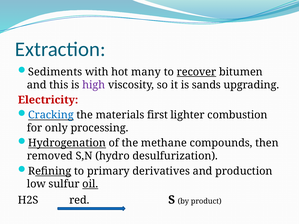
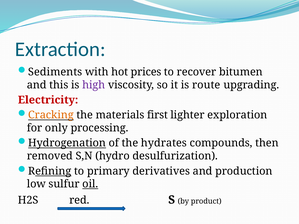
many: many -> prices (146, 72)
recover underline: present -> none (196, 72)
sands: sands -> route (206, 85)
Cracking colour: blue -> orange (51, 115)
combustion: combustion -> exploration (237, 115)
methane: methane -> hydrates (164, 143)
